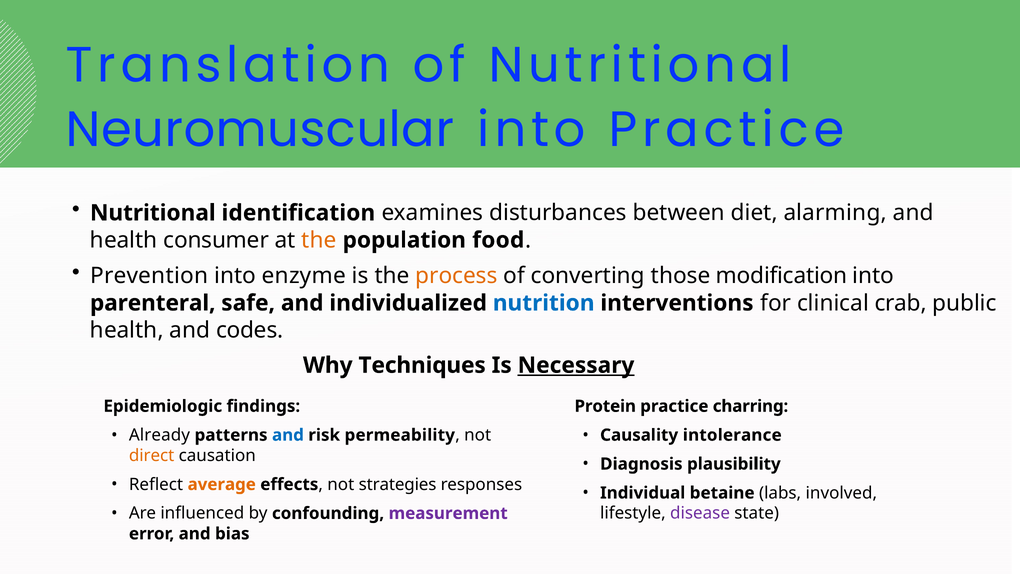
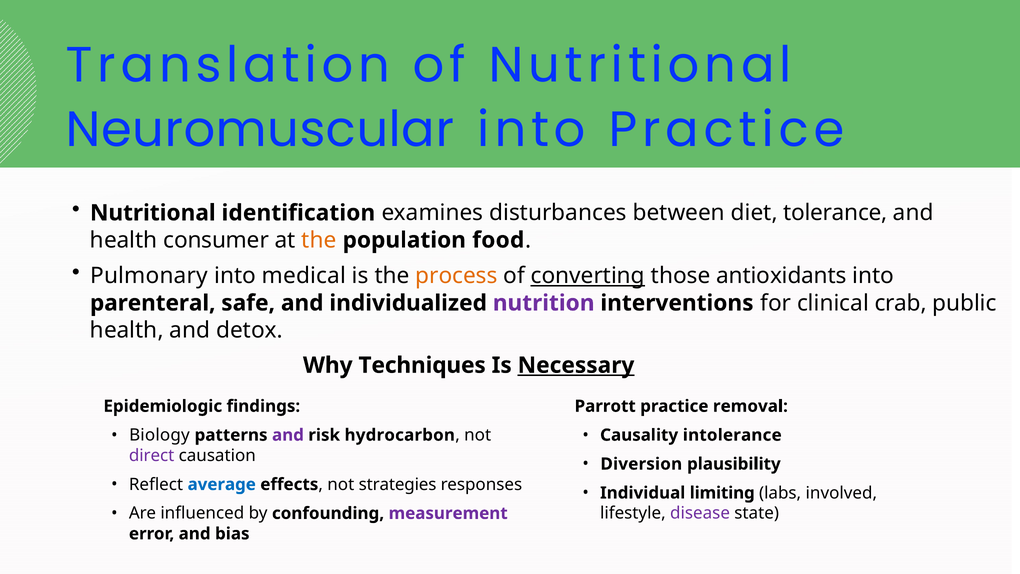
alarming: alarming -> tolerance (835, 213)
Prevention: Prevention -> Pulmonary (149, 276)
enzyme: enzyme -> medical (304, 276)
converting underline: none -> present (588, 276)
modification: modification -> antioxidants (782, 276)
nutrition colour: blue -> purple (544, 303)
codes: codes -> detox (250, 330)
Protein: Protein -> Parrott (605, 406)
charring: charring -> removal (750, 406)
Already: Already -> Biology (159, 435)
and colour: blue -> purple (288, 435)
permeability: permeability -> hydrocarbon (400, 435)
direct colour: orange -> purple (152, 455)
Diagnosis: Diagnosis -> Diversion (641, 464)
average colour: orange -> blue (222, 484)
betaine: betaine -> limiting (722, 493)
